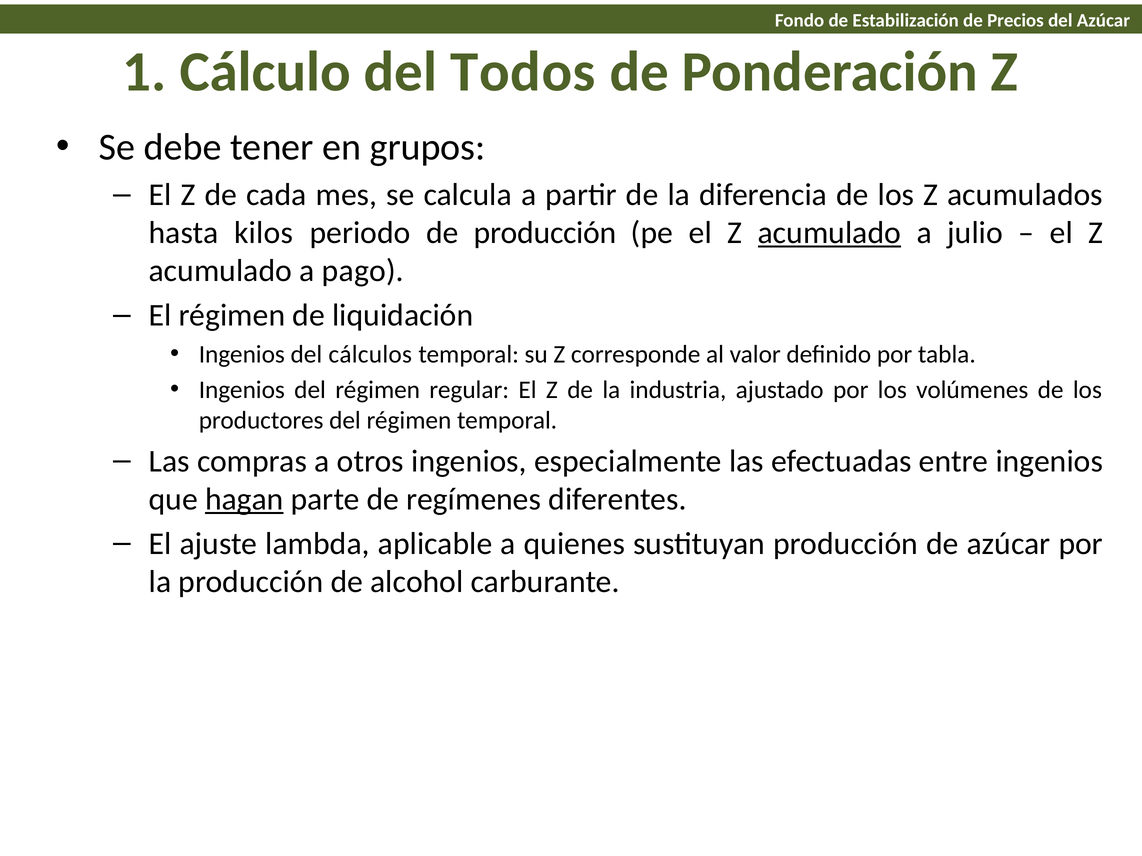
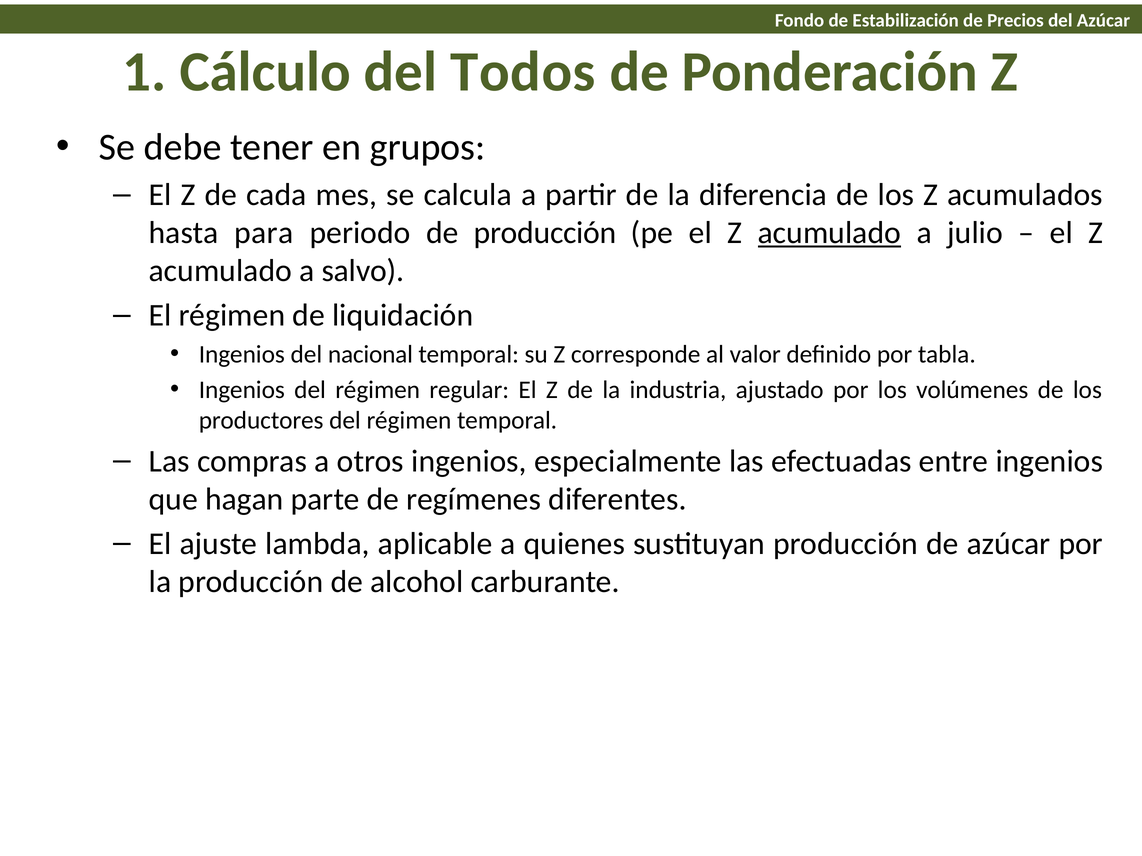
kilos: kilos -> para (264, 233)
pago: pago -> salvo (363, 271)
cálculos: cálculos -> nacional (370, 354)
hagan underline: present -> none (244, 500)
